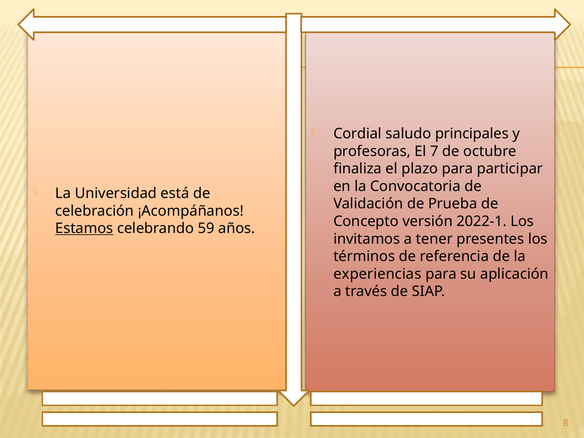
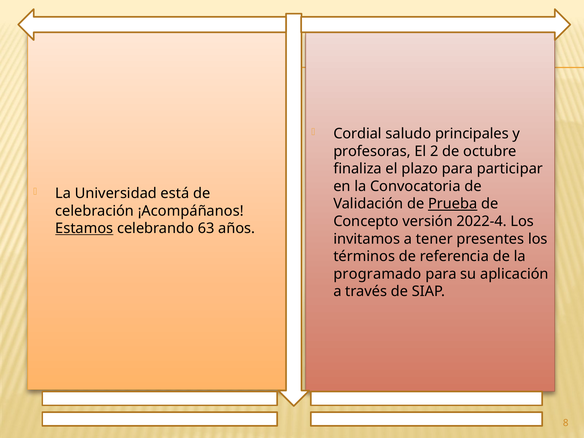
7: 7 -> 2 (434, 151)
Prueba underline: none -> present (453, 204)
2022-1: 2022-1 -> 2022-4 (482, 221)
59: 59 -> 63 (206, 228)
experiencias: experiencias -> programado (377, 274)
